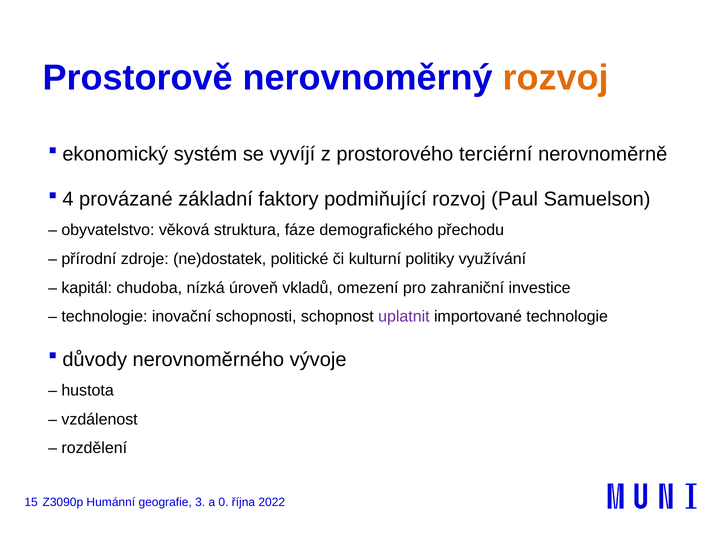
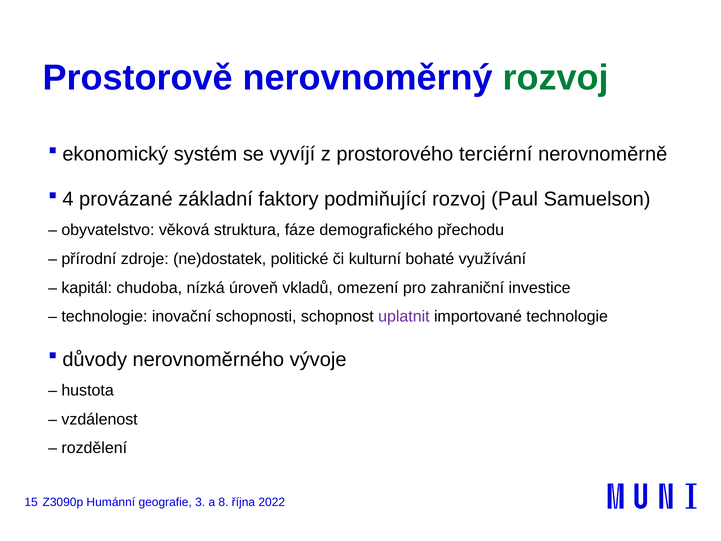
rozvoj colour: orange -> green (556, 78)
politiky: politiky -> bohaté (430, 259)
0: 0 -> 8 (223, 502)
